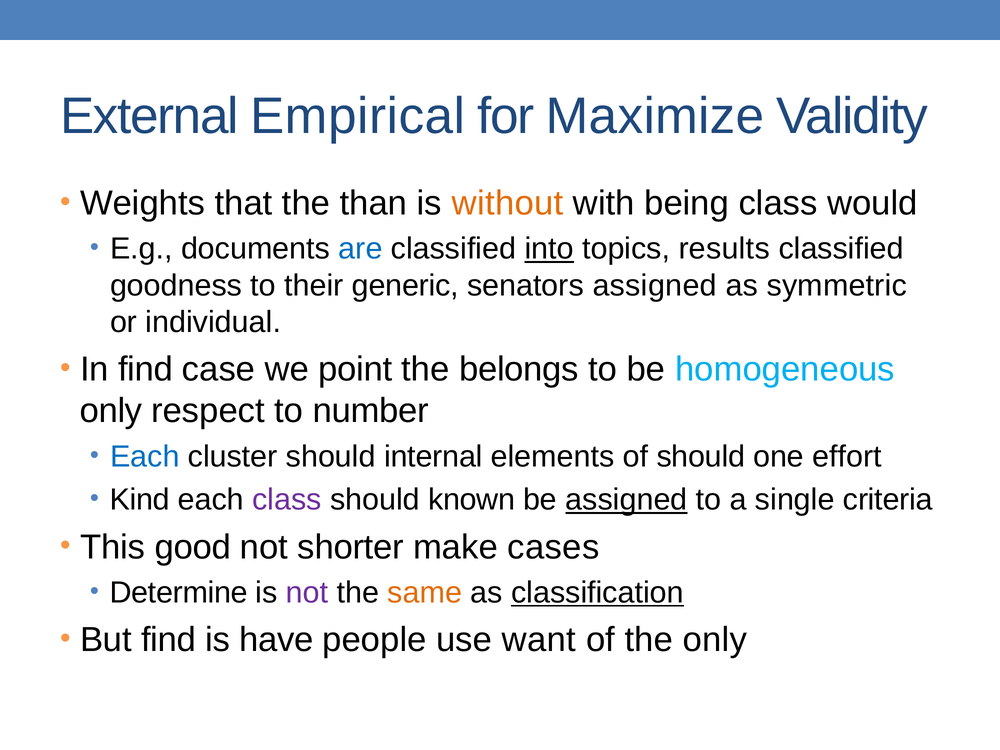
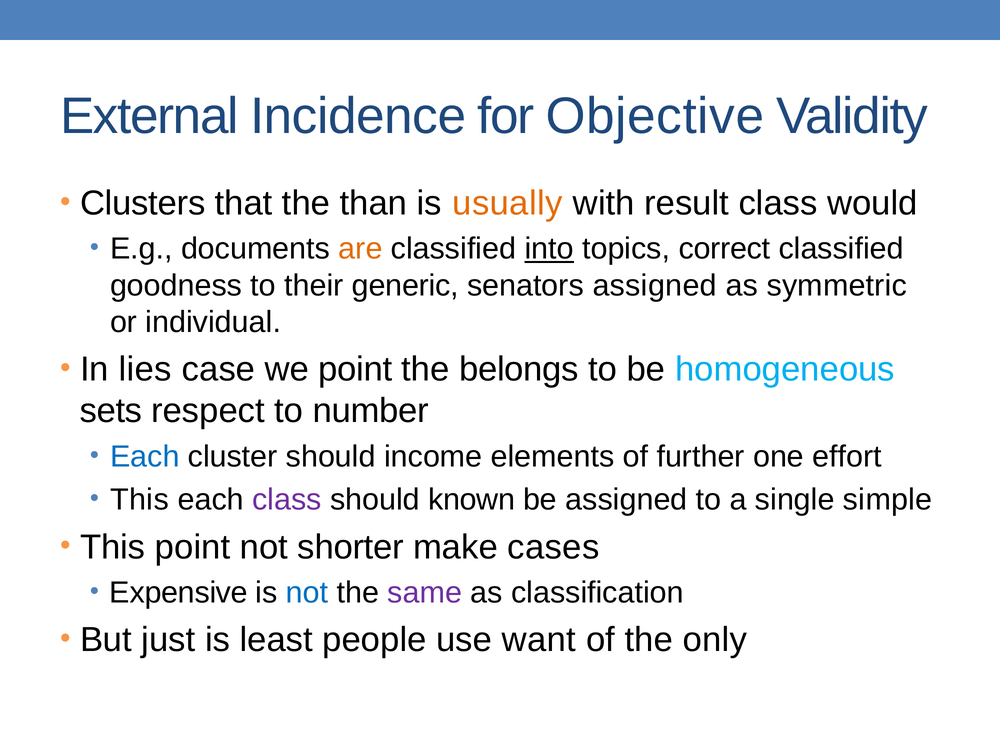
Empirical: Empirical -> Incidence (358, 116)
Maximize: Maximize -> Objective (655, 116)
Weights: Weights -> Clusters (143, 203)
without: without -> usually (508, 203)
being: being -> result (687, 203)
are colour: blue -> orange (360, 249)
results: results -> correct (724, 249)
In find: find -> lies (145, 369)
only: only -> sets (111, 411)
internal: internal -> income (433, 456)
of should: should -> further (701, 456)
Kind: Kind -> This (139, 500)
assigned underline: present -> none (626, 500)
criteria: criteria -> simple (888, 500)
This good: good -> point (193, 547)
Determine: Determine -> Expensive (179, 593)
not colour: purple -> blue (307, 593)
same colour: orange -> purple (425, 593)
classification underline: present -> none (597, 593)
But find: find -> just (168, 640)
have: have -> least (276, 640)
